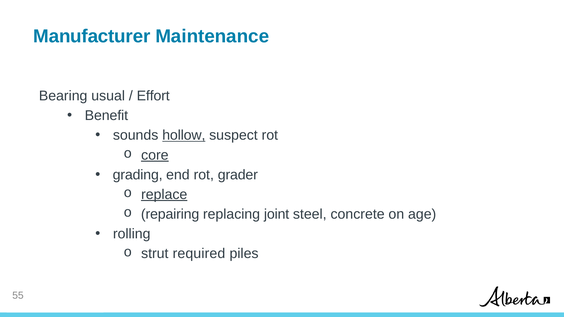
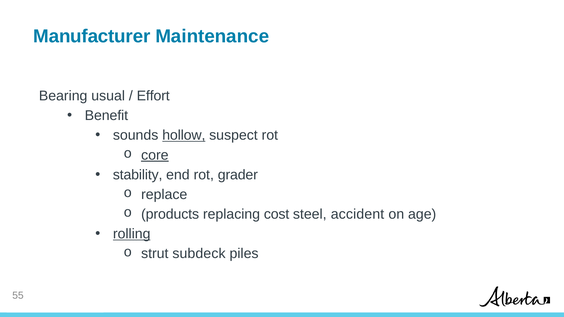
grading: grading -> stability (138, 175)
replace underline: present -> none (164, 195)
repairing: repairing -> products (170, 214)
joint: joint -> cost (277, 214)
concrete: concrete -> accident (357, 214)
rolling underline: none -> present (132, 234)
required: required -> subdeck (199, 254)
